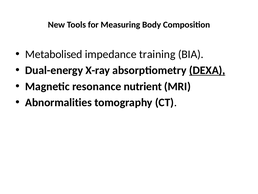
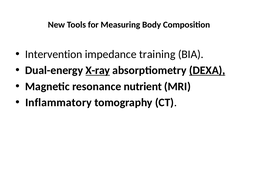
Metabolised: Metabolised -> Intervention (54, 54)
X-ray underline: none -> present (98, 70)
Abnormalities: Abnormalities -> Inflammatory (58, 102)
